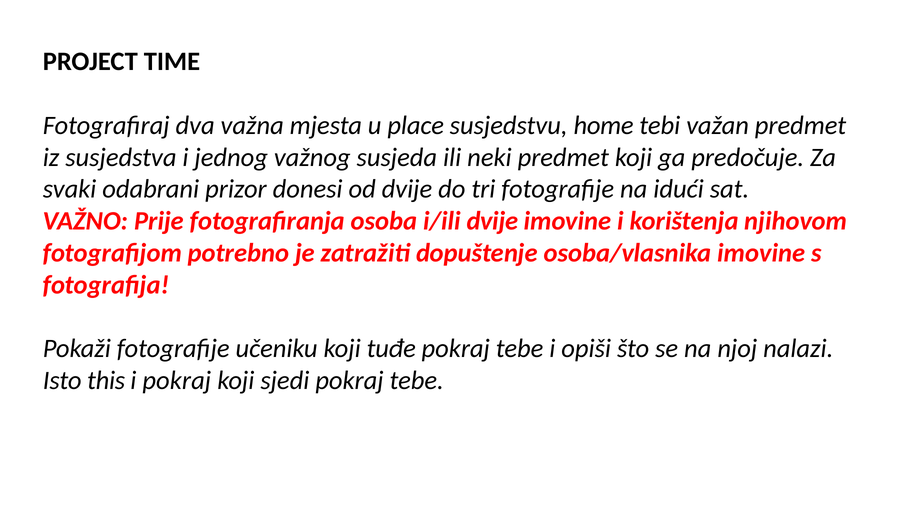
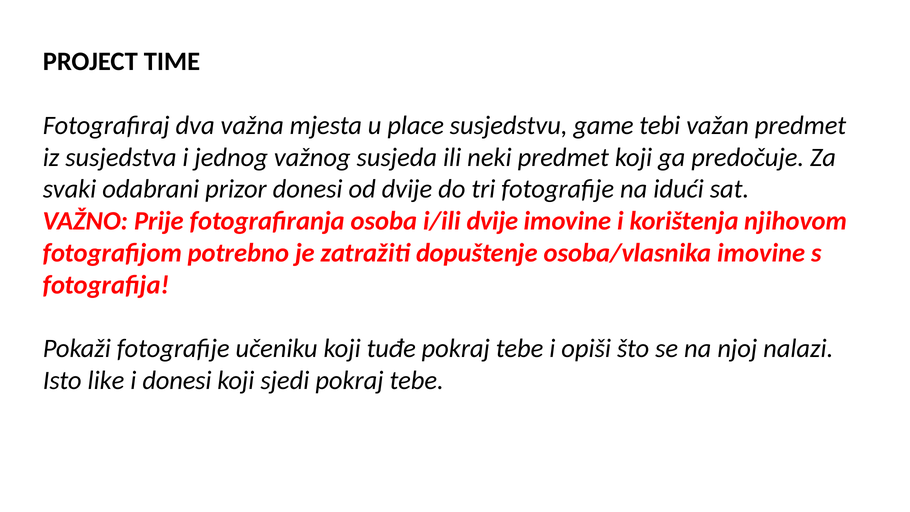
home: home -> game (604, 125)
this: this -> like (106, 380)
i pokraj: pokraj -> donesi (177, 380)
